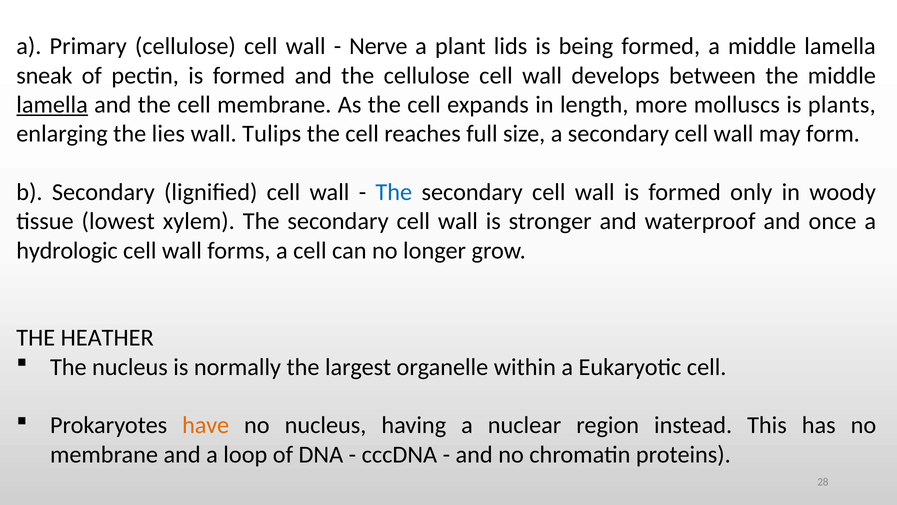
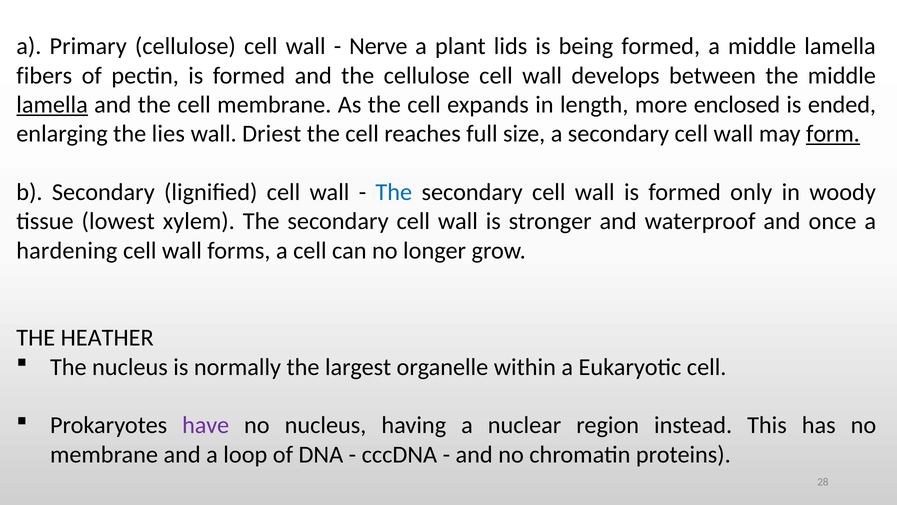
sneak: sneak -> fibers (44, 75)
molluscs: molluscs -> enclosed (737, 105)
plants: plants -> ended (842, 105)
Tulips: Tulips -> Driest (272, 134)
form underline: none -> present (833, 134)
hydrologic: hydrologic -> hardening (67, 250)
have colour: orange -> purple (206, 425)
